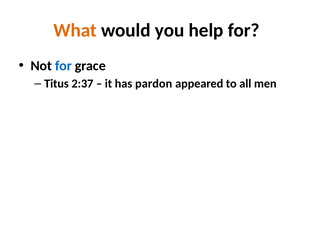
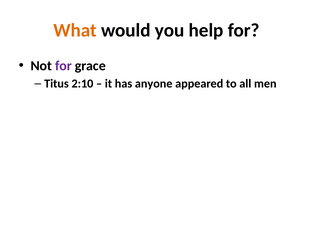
for colour: blue -> purple (63, 66)
2:37: 2:37 -> 2:10 (82, 84)
pardon: pardon -> anyone (154, 84)
